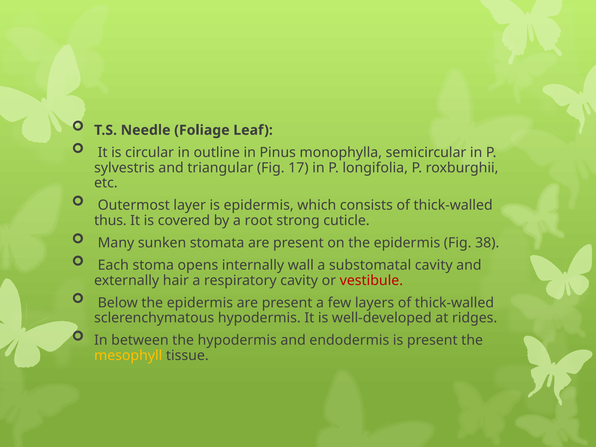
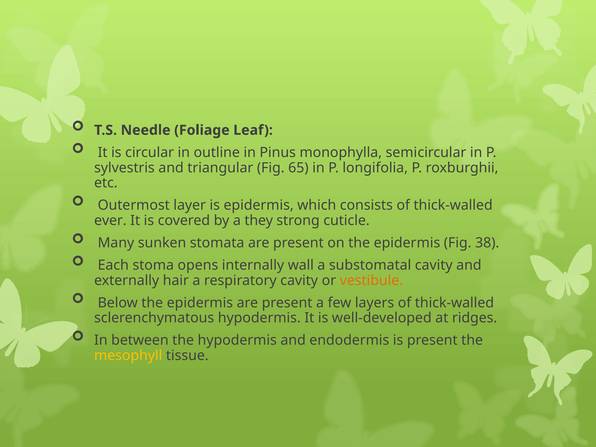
17: 17 -> 65 (298, 168)
thus: thus -> ever (110, 220)
root: root -> they (259, 220)
vestibule colour: red -> orange (371, 280)
